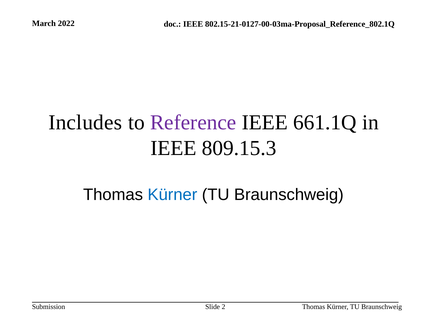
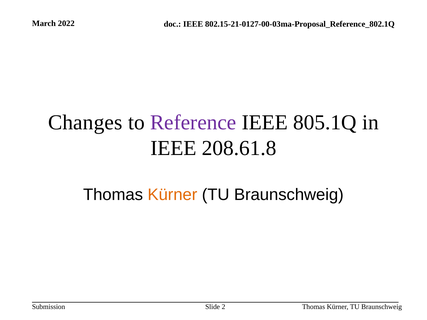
Includes: Includes -> Changes (85, 122)
661.1Q: 661.1Q -> 805.1Q (325, 122)
809.15.3: 809.15.3 -> 208.61.8 (239, 148)
Kürner colour: blue -> orange (172, 195)
